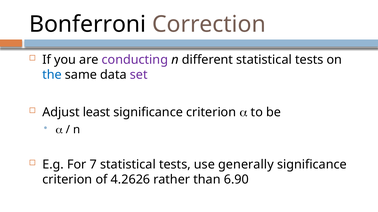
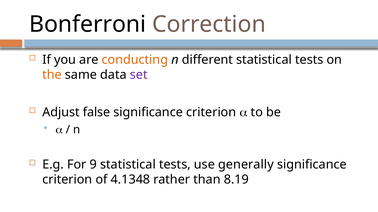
conducting colour: purple -> orange (135, 60)
the colour: blue -> orange (52, 75)
least: least -> false (97, 113)
7: 7 -> 9 (93, 165)
4.2626: 4.2626 -> 4.1348 (130, 180)
6.90: 6.90 -> 8.19 (236, 180)
